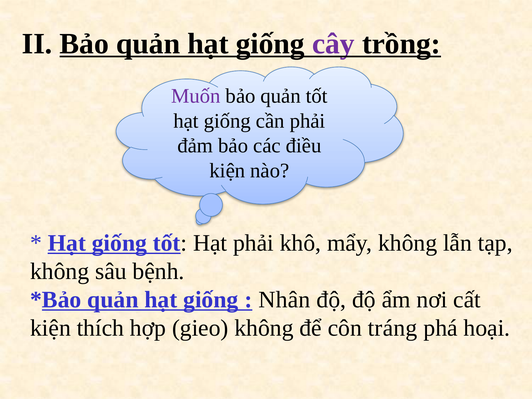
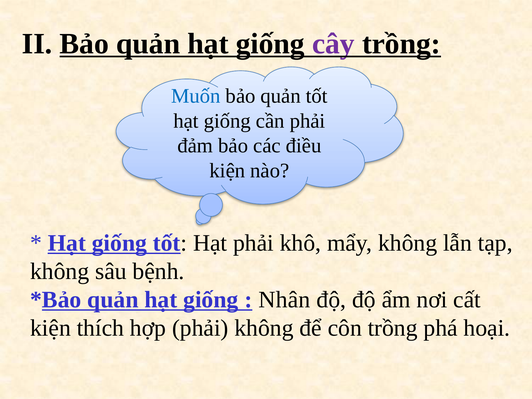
Muốn colour: purple -> blue (196, 96)
hợp gieo: gieo -> phải (200, 328)
côn tráng: tráng -> trồng (393, 328)
